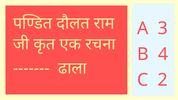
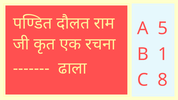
3: 3 -> 5 (163, 28)
4: 4 -> 1 (163, 54)
2: 2 -> 8 (163, 80)
